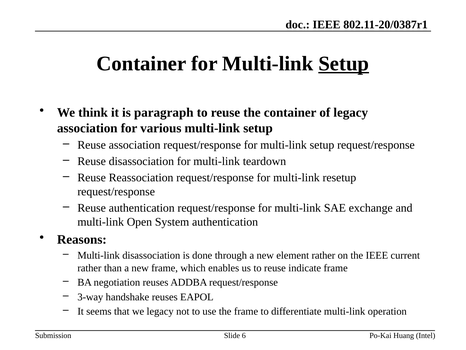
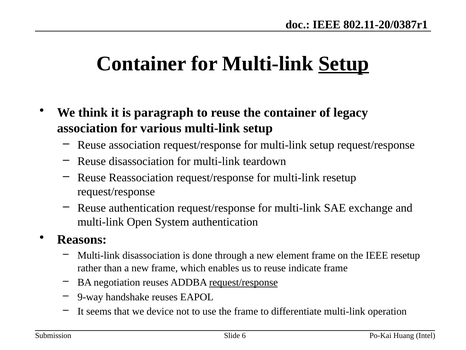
element rather: rather -> frame (323, 255)
IEEE current: current -> resetup (405, 255)
request/response underline: none -> present (243, 282)
3-way: 3-way -> 9-way (90, 297)
we legacy: legacy -> device (160, 311)
